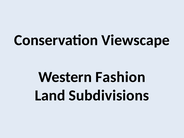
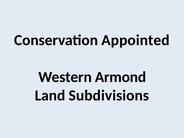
Viewscape: Viewscape -> Appointed (136, 40)
Fashion: Fashion -> Armond (121, 77)
